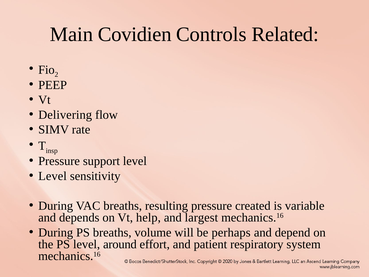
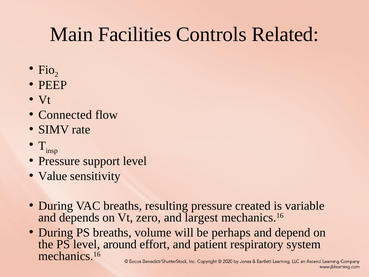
Covidien: Covidien -> Facilities (135, 34)
Delivering: Delivering -> Connected (65, 115)
Level: Level -> Value (53, 176)
help: help -> zero (148, 217)
